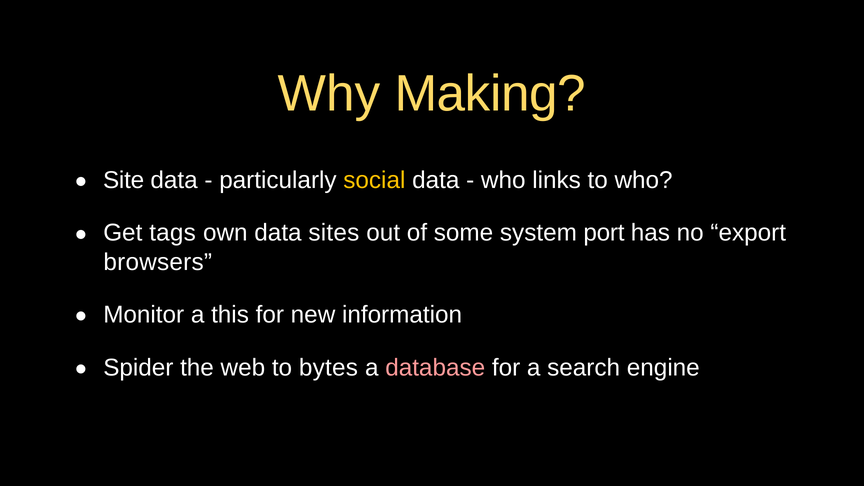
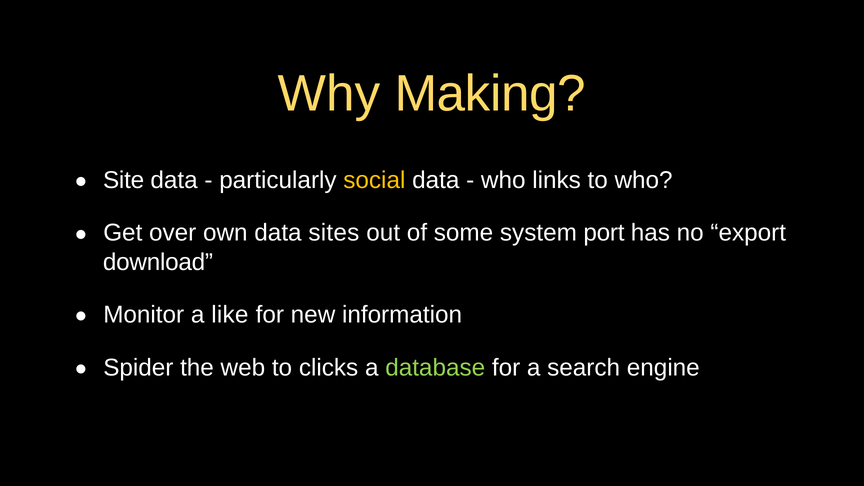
tags: tags -> over (173, 233)
browsers: browsers -> download (158, 262)
this: this -> like (230, 315)
bytes: bytes -> clicks (329, 368)
database colour: pink -> light green (435, 368)
